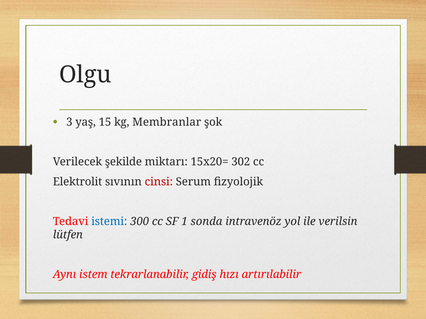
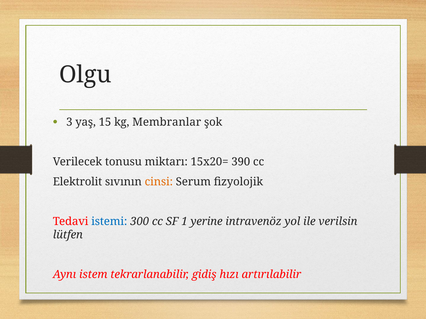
şekilde: şekilde -> tonusu (123, 162)
302: 302 -> 390 (241, 162)
cinsi colour: red -> orange (159, 182)
sonda: sonda -> yerine (207, 222)
